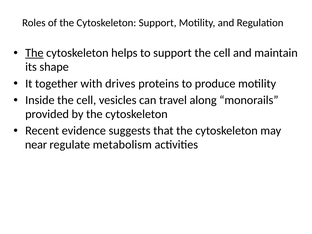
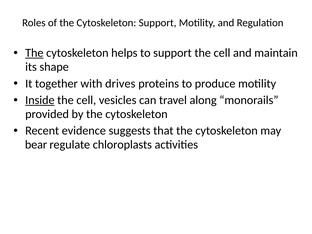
Inside underline: none -> present (40, 100)
near: near -> bear (36, 145)
metabolism: metabolism -> chloroplasts (122, 145)
